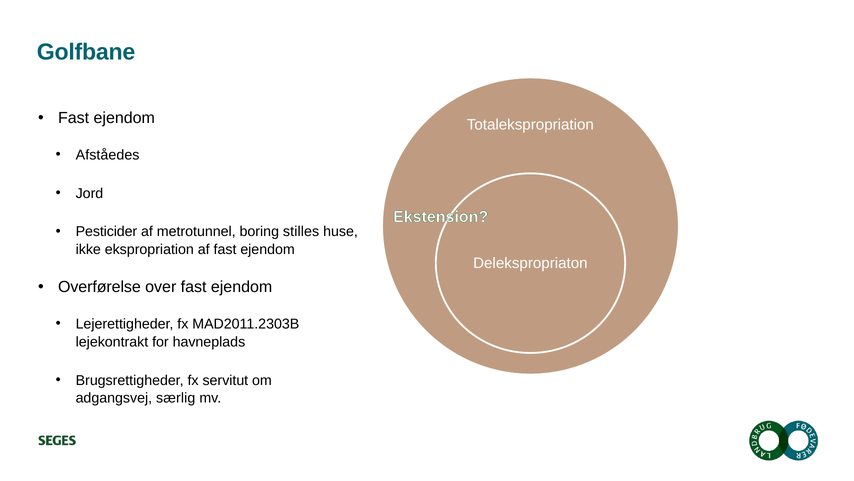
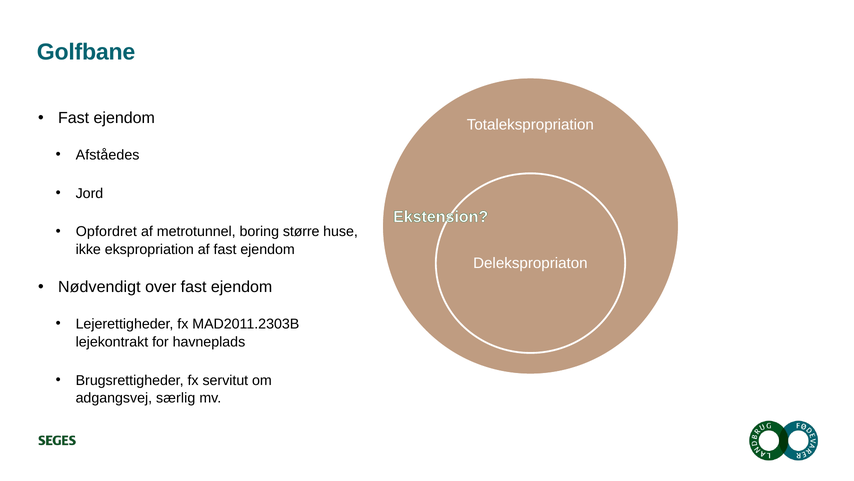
Pesticider: Pesticider -> Opfordret (106, 231)
stilles: stilles -> større (301, 231)
Overførelse: Overførelse -> Nødvendigt (99, 287)
